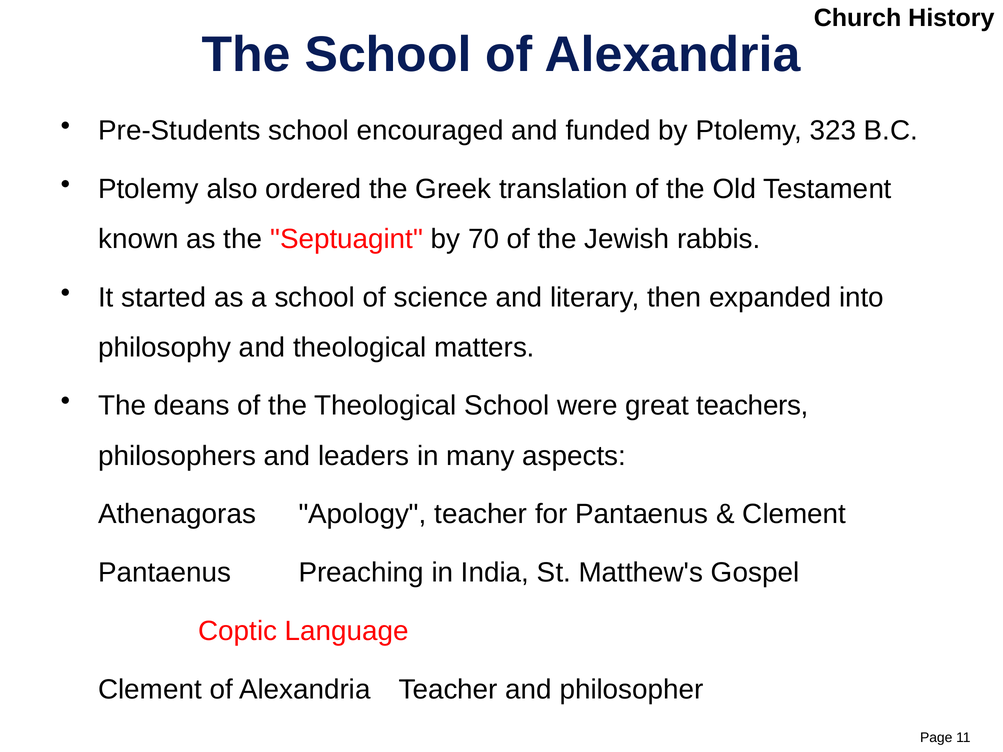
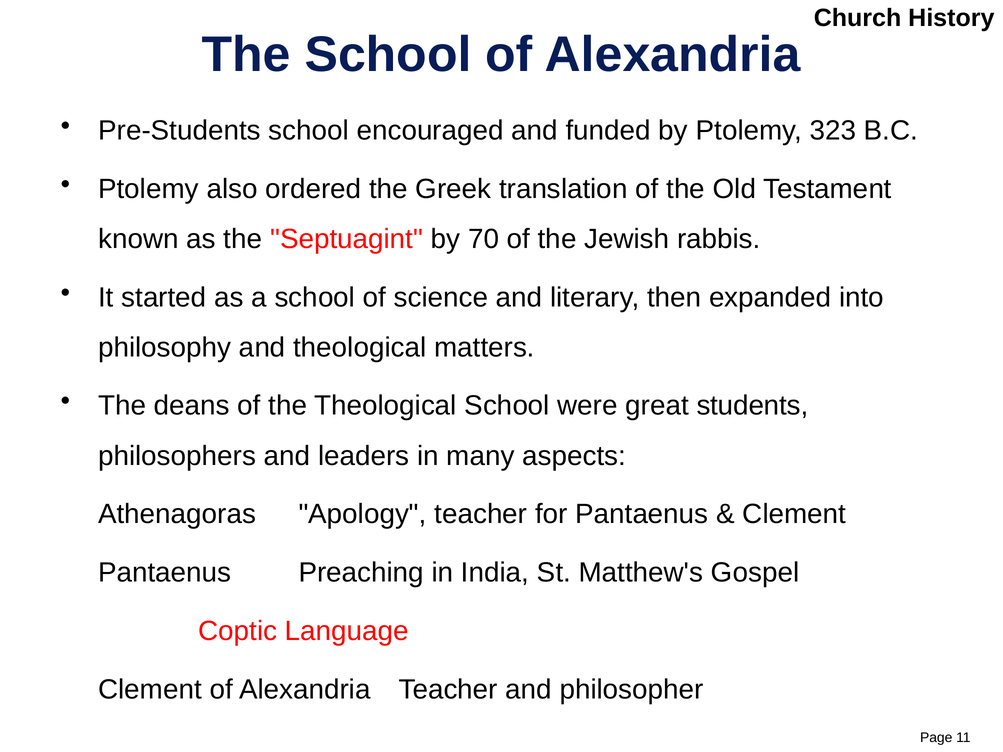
teachers: teachers -> students (752, 406)
